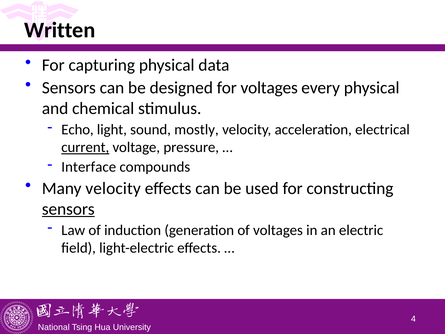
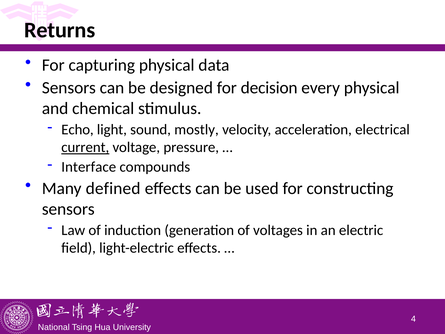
Written: Written -> Returns (60, 30)
for voltages: voltages -> decision (269, 88)
Many velocity: velocity -> defined (113, 188)
sensors underline: present -> none (68, 209)
